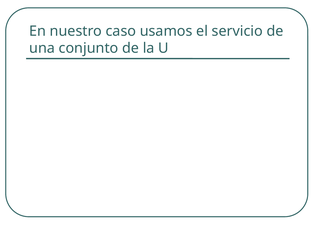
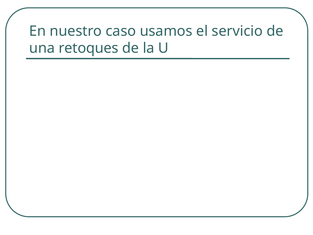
conjunto: conjunto -> retoques (89, 48)
